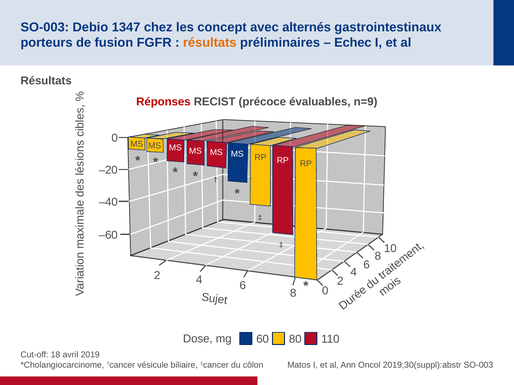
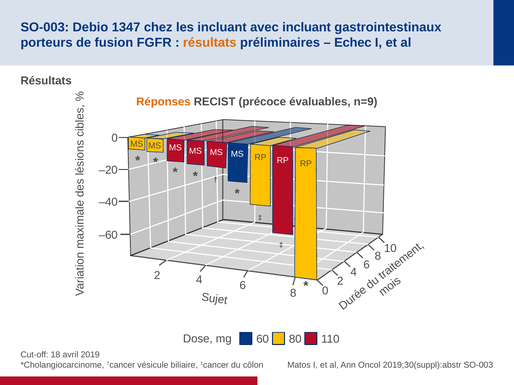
les concept: concept -> incluant (222, 27)
avec alternés: alternés -> incluant (307, 27)
Réponses colour: red -> orange (163, 102)
